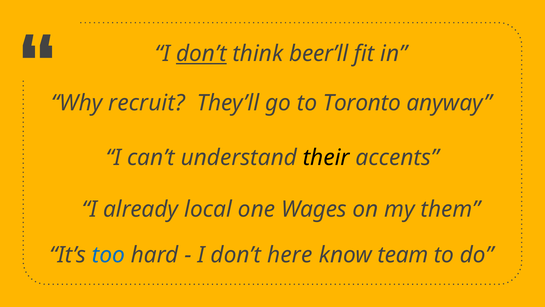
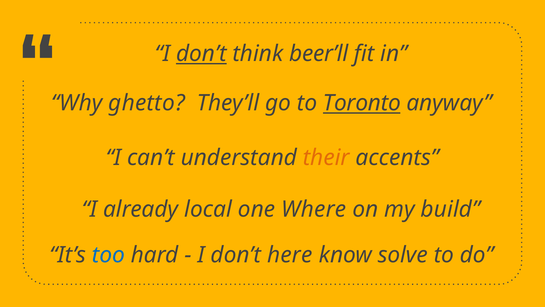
recruit: recruit -> ghetto (147, 103)
Toronto underline: none -> present (362, 103)
their colour: black -> orange (326, 157)
Wages: Wages -> Where (314, 209)
them: them -> build (450, 209)
team: team -> solve (403, 255)
